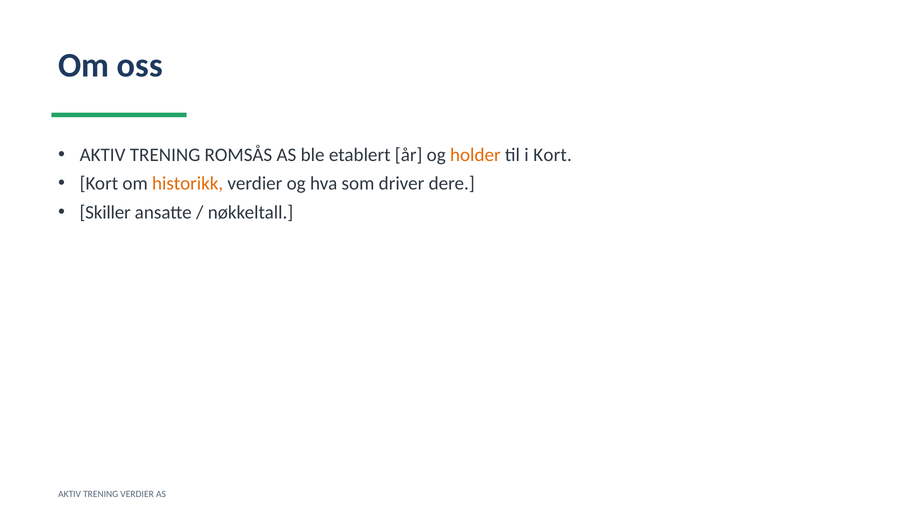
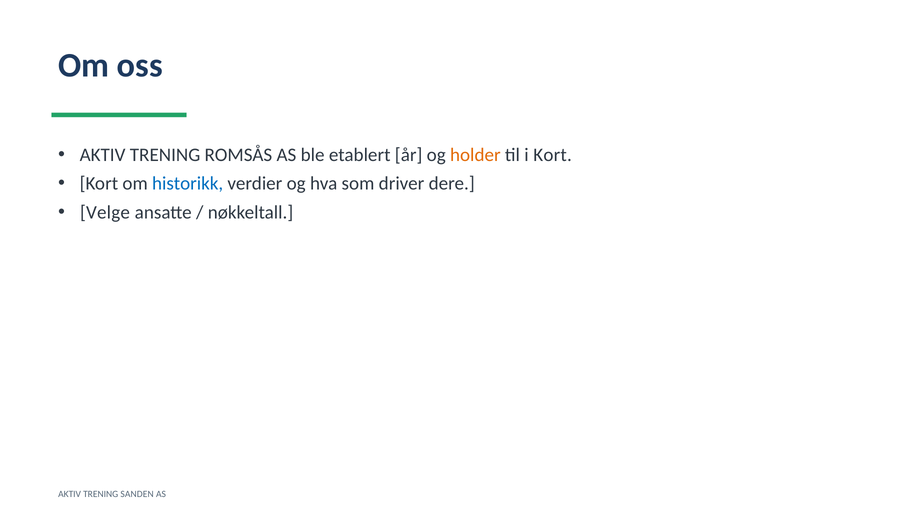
historikk colour: orange -> blue (188, 184)
Skiller: Skiller -> Velge (105, 212)
TRENING VERDIER: VERDIER -> SANDEN (137, 494)
